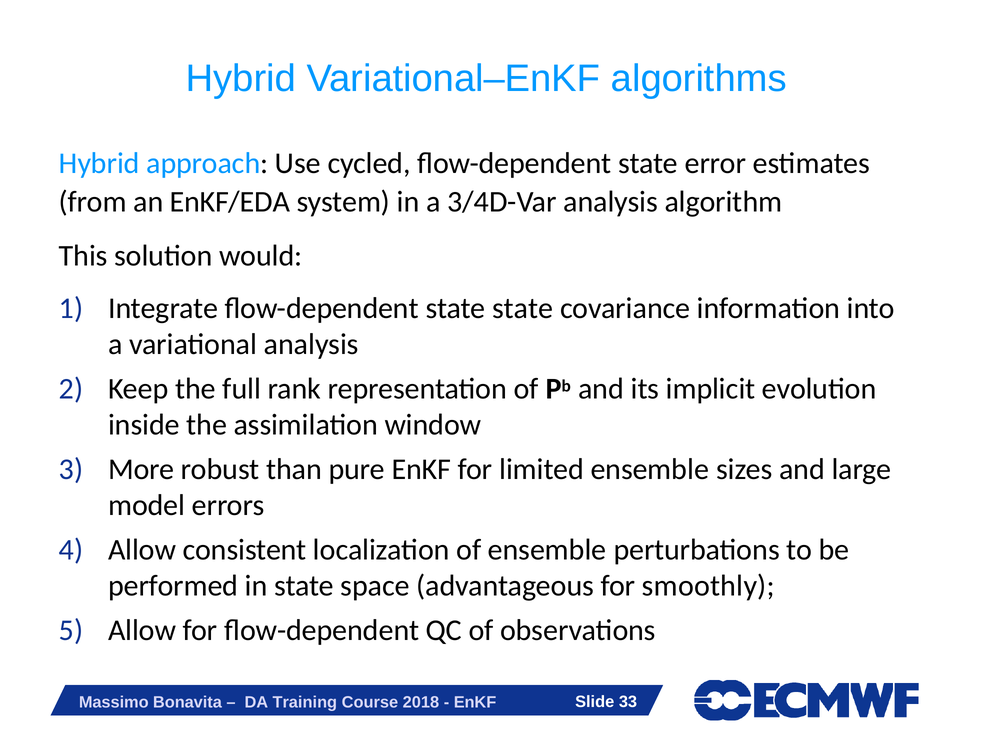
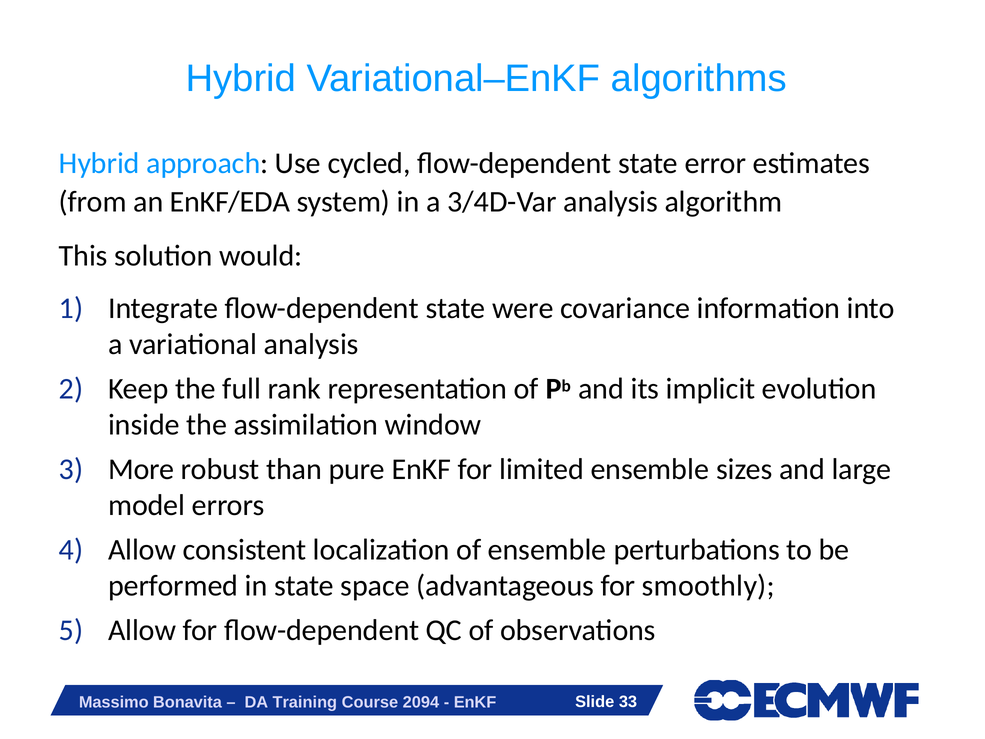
state state: state -> were (523, 308)
2018: 2018 -> 2094 (421, 702)
